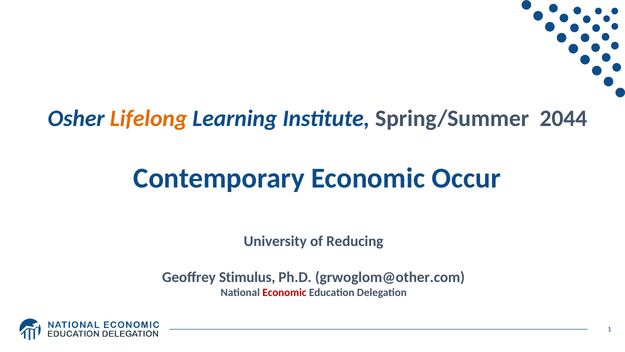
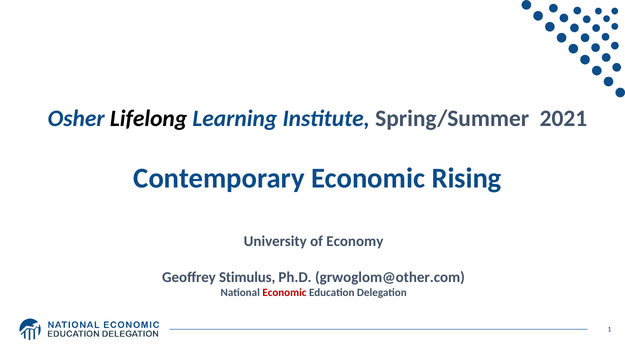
Lifelong colour: orange -> black (149, 118)
2044: 2044 -> 2021 (563, 118)
Occur: Occur -> Rising (466, 178)
Reducing: Reducing -> Economy (355, 241)
